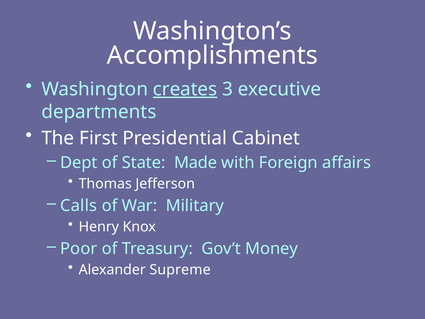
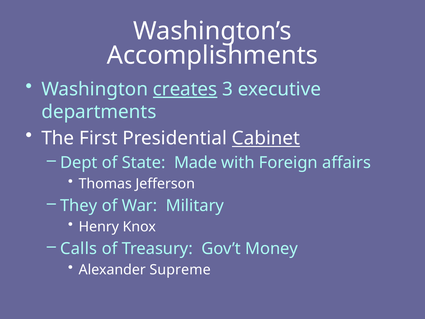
Cabinet underline: none -> present (266, 138)
Calls: Calls -> They (79, 206)
Poor: Poor -> Calls (79, 249)
